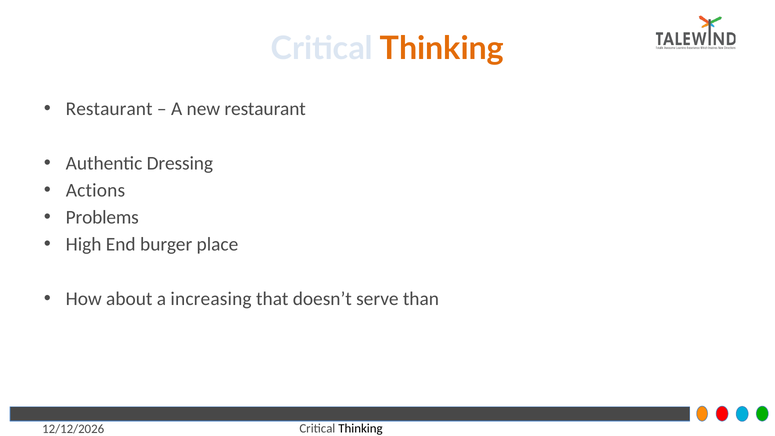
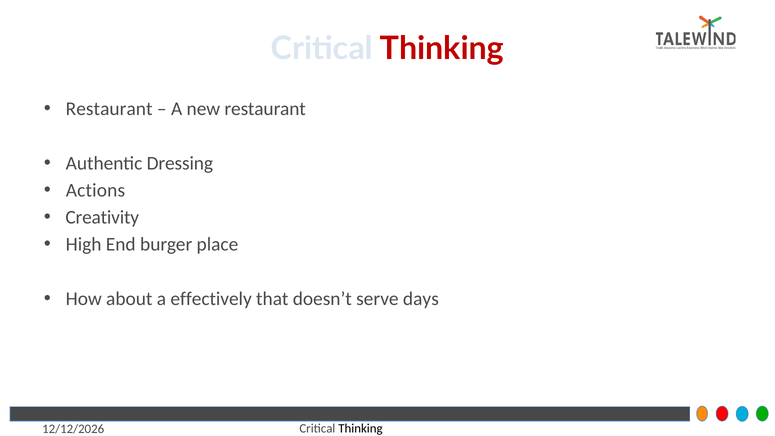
Thinking colour: orange -> red (442, 49)
Problems: Problems -> Creativity (102, 217)
increasing: increasing -> effectively (211, 299)
than: than -> days (421, 299)
